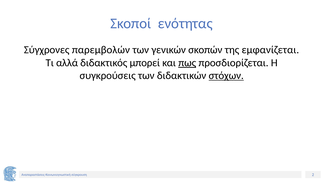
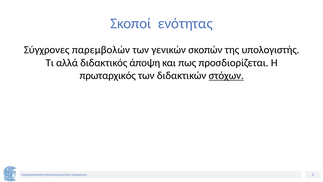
εμφανίζεται: εμφανίζεται -> υπολογιστής (270, 50)
μπορεί: μπορεί -> άποψη (145, 63)
πως underline: present -> none (187, 63)
συγκρούσεις: συγκρούσεις -> πρωταρχικός (108, 76)
